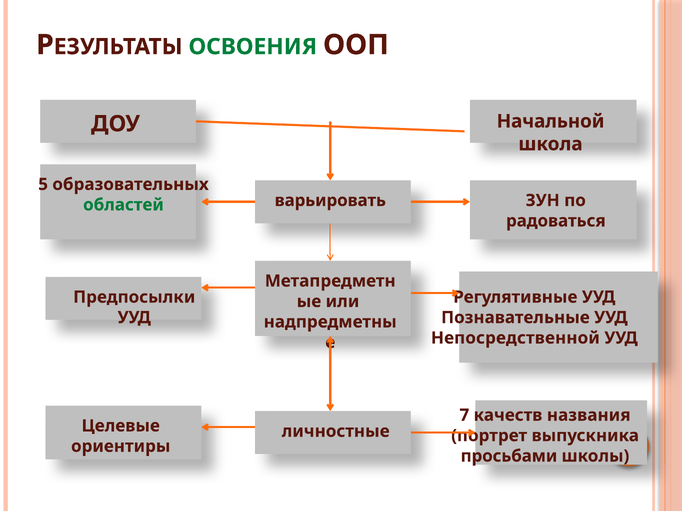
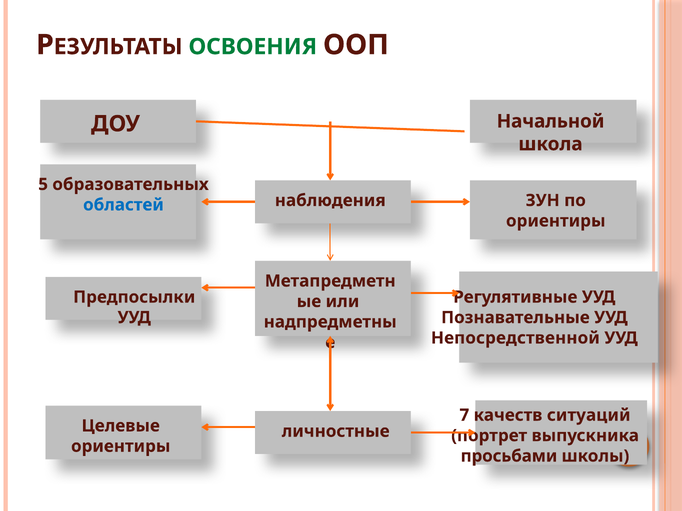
варьировать: варьировать -> наблюдения (330, 201)
областей colour: green -> blue (123, 205)
радоваться: радоваться -> ориентиры (556, 221)
названия: названия -> ситуаций (589, 416)
